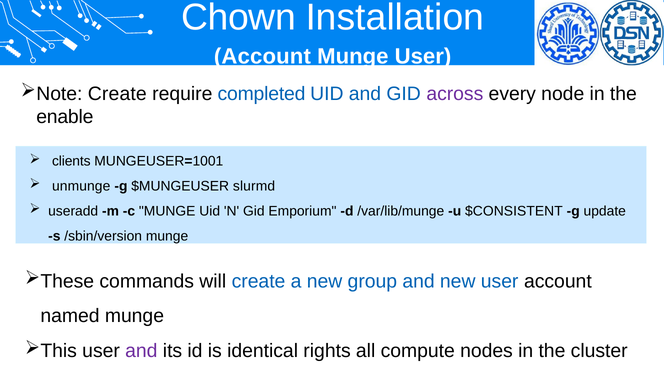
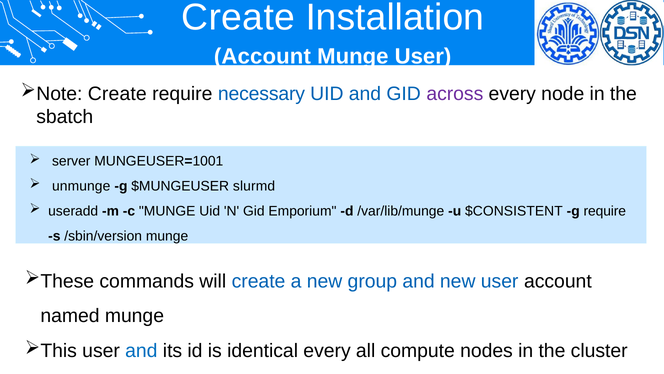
Chown: Chown -> Create (238, 17)
completed: completed -> necessary (261, 94)
enable: enable -> sbatch (65, 117)
clients: clients -> server (71, 161)
g update: update -> require (605, 211)
and colour: purple -> blue (141, 351)
identical rights: rights -> every (327, 351)
